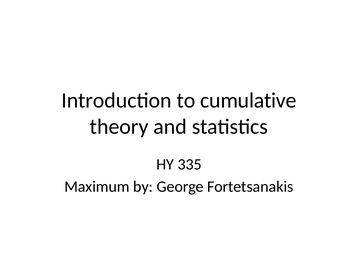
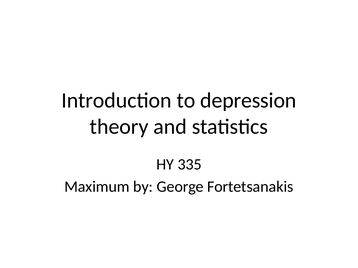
cumulative: cumulative -> depression (248, 101)
